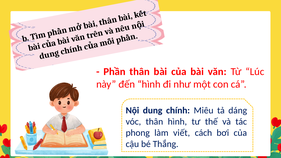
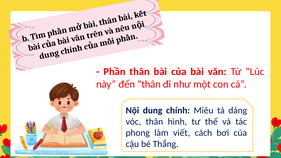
đến hình: hình -> thân (149, 84)
